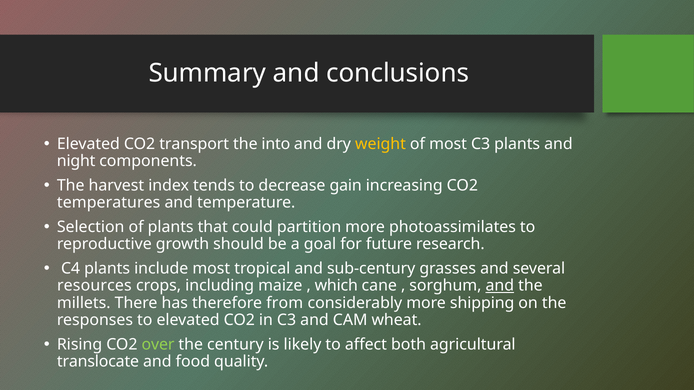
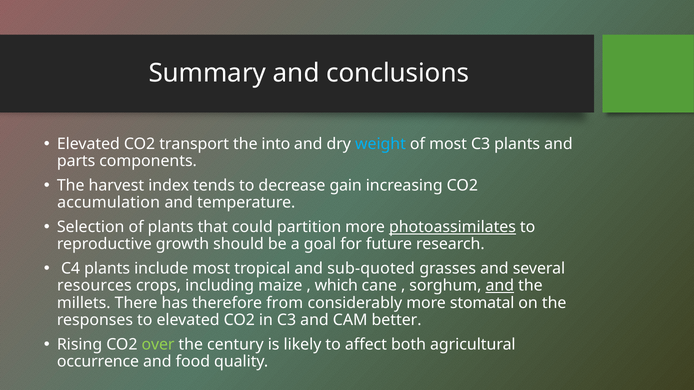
weight colour: yellow -> light blue (380, 144)
night: night -> parts (76, 161)
temperatures: temperatures -> accumulation (109, 203)
photoassimilates underline: none -> present (452, 227)
sub-century: sub-century -> sub-quoted (371, 269)
shipping: shipping -> stomatal (482, 303)
wheat: wheat -> better (397, 320)
translocate: translocate -> occurrence (98, 362)
